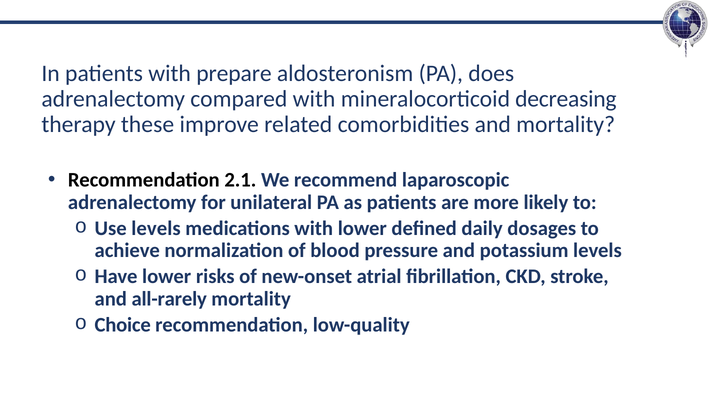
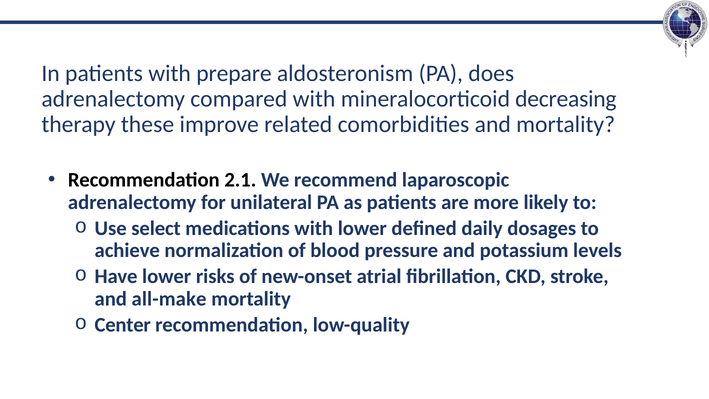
Use levels: levels -> select (156, 228)
all-rarely: all-rarely -> all-make (169, 299)
Choice: Choice -> Center (123, 325)
